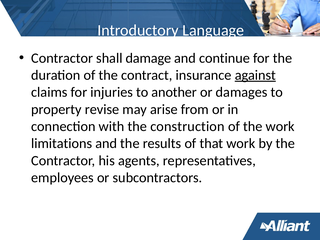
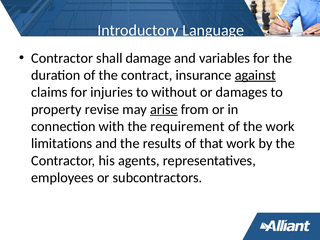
continue: continue -> variables (225, 58)
another: another -> without (174, 92)
arise underline: none -> present (164, 109)
construction: construction -> requirement (187, 126)
